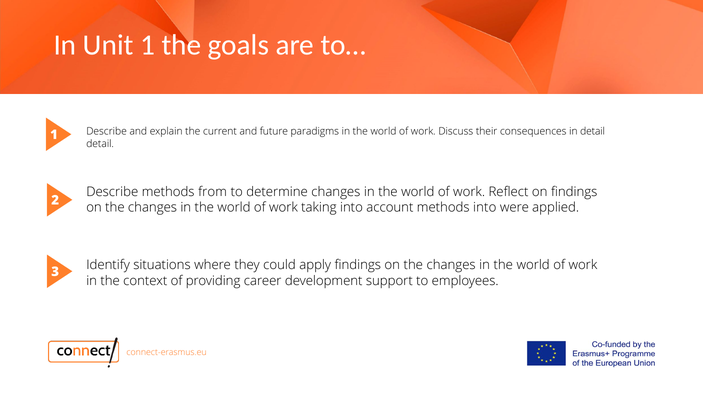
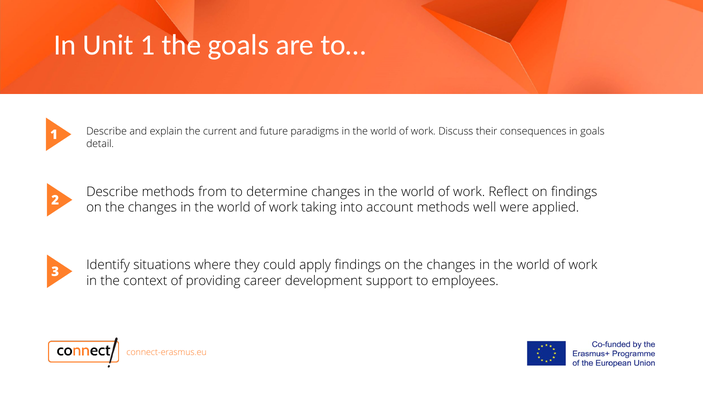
in detail: detail -> goals (592, 131)
methods into: into -> well (485, 207)
